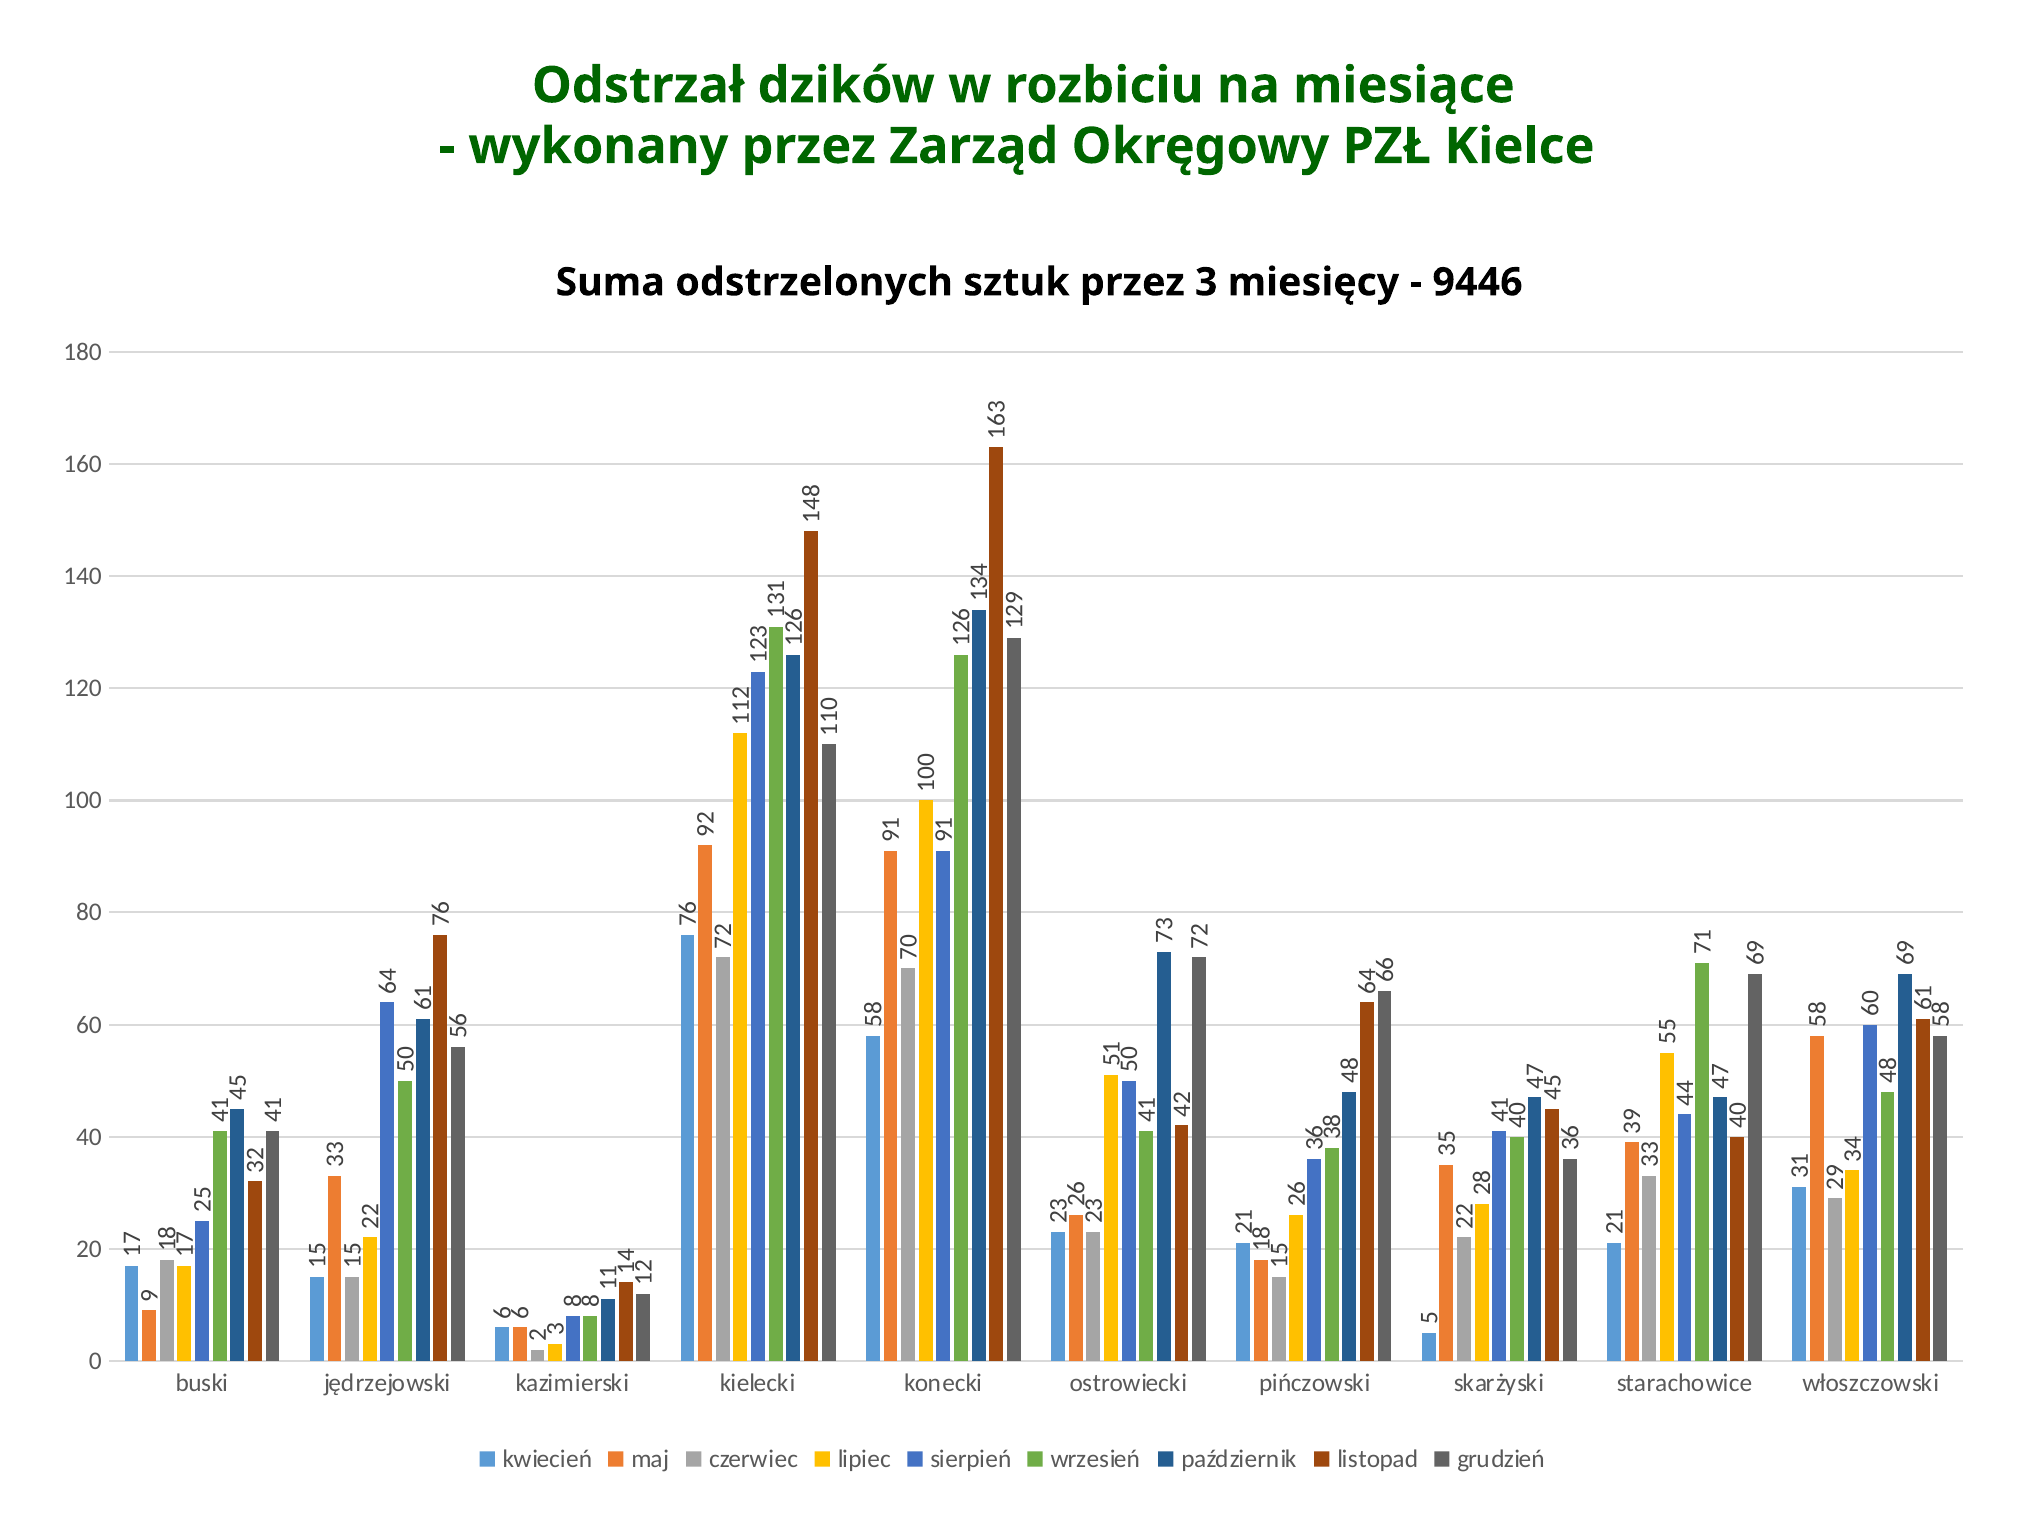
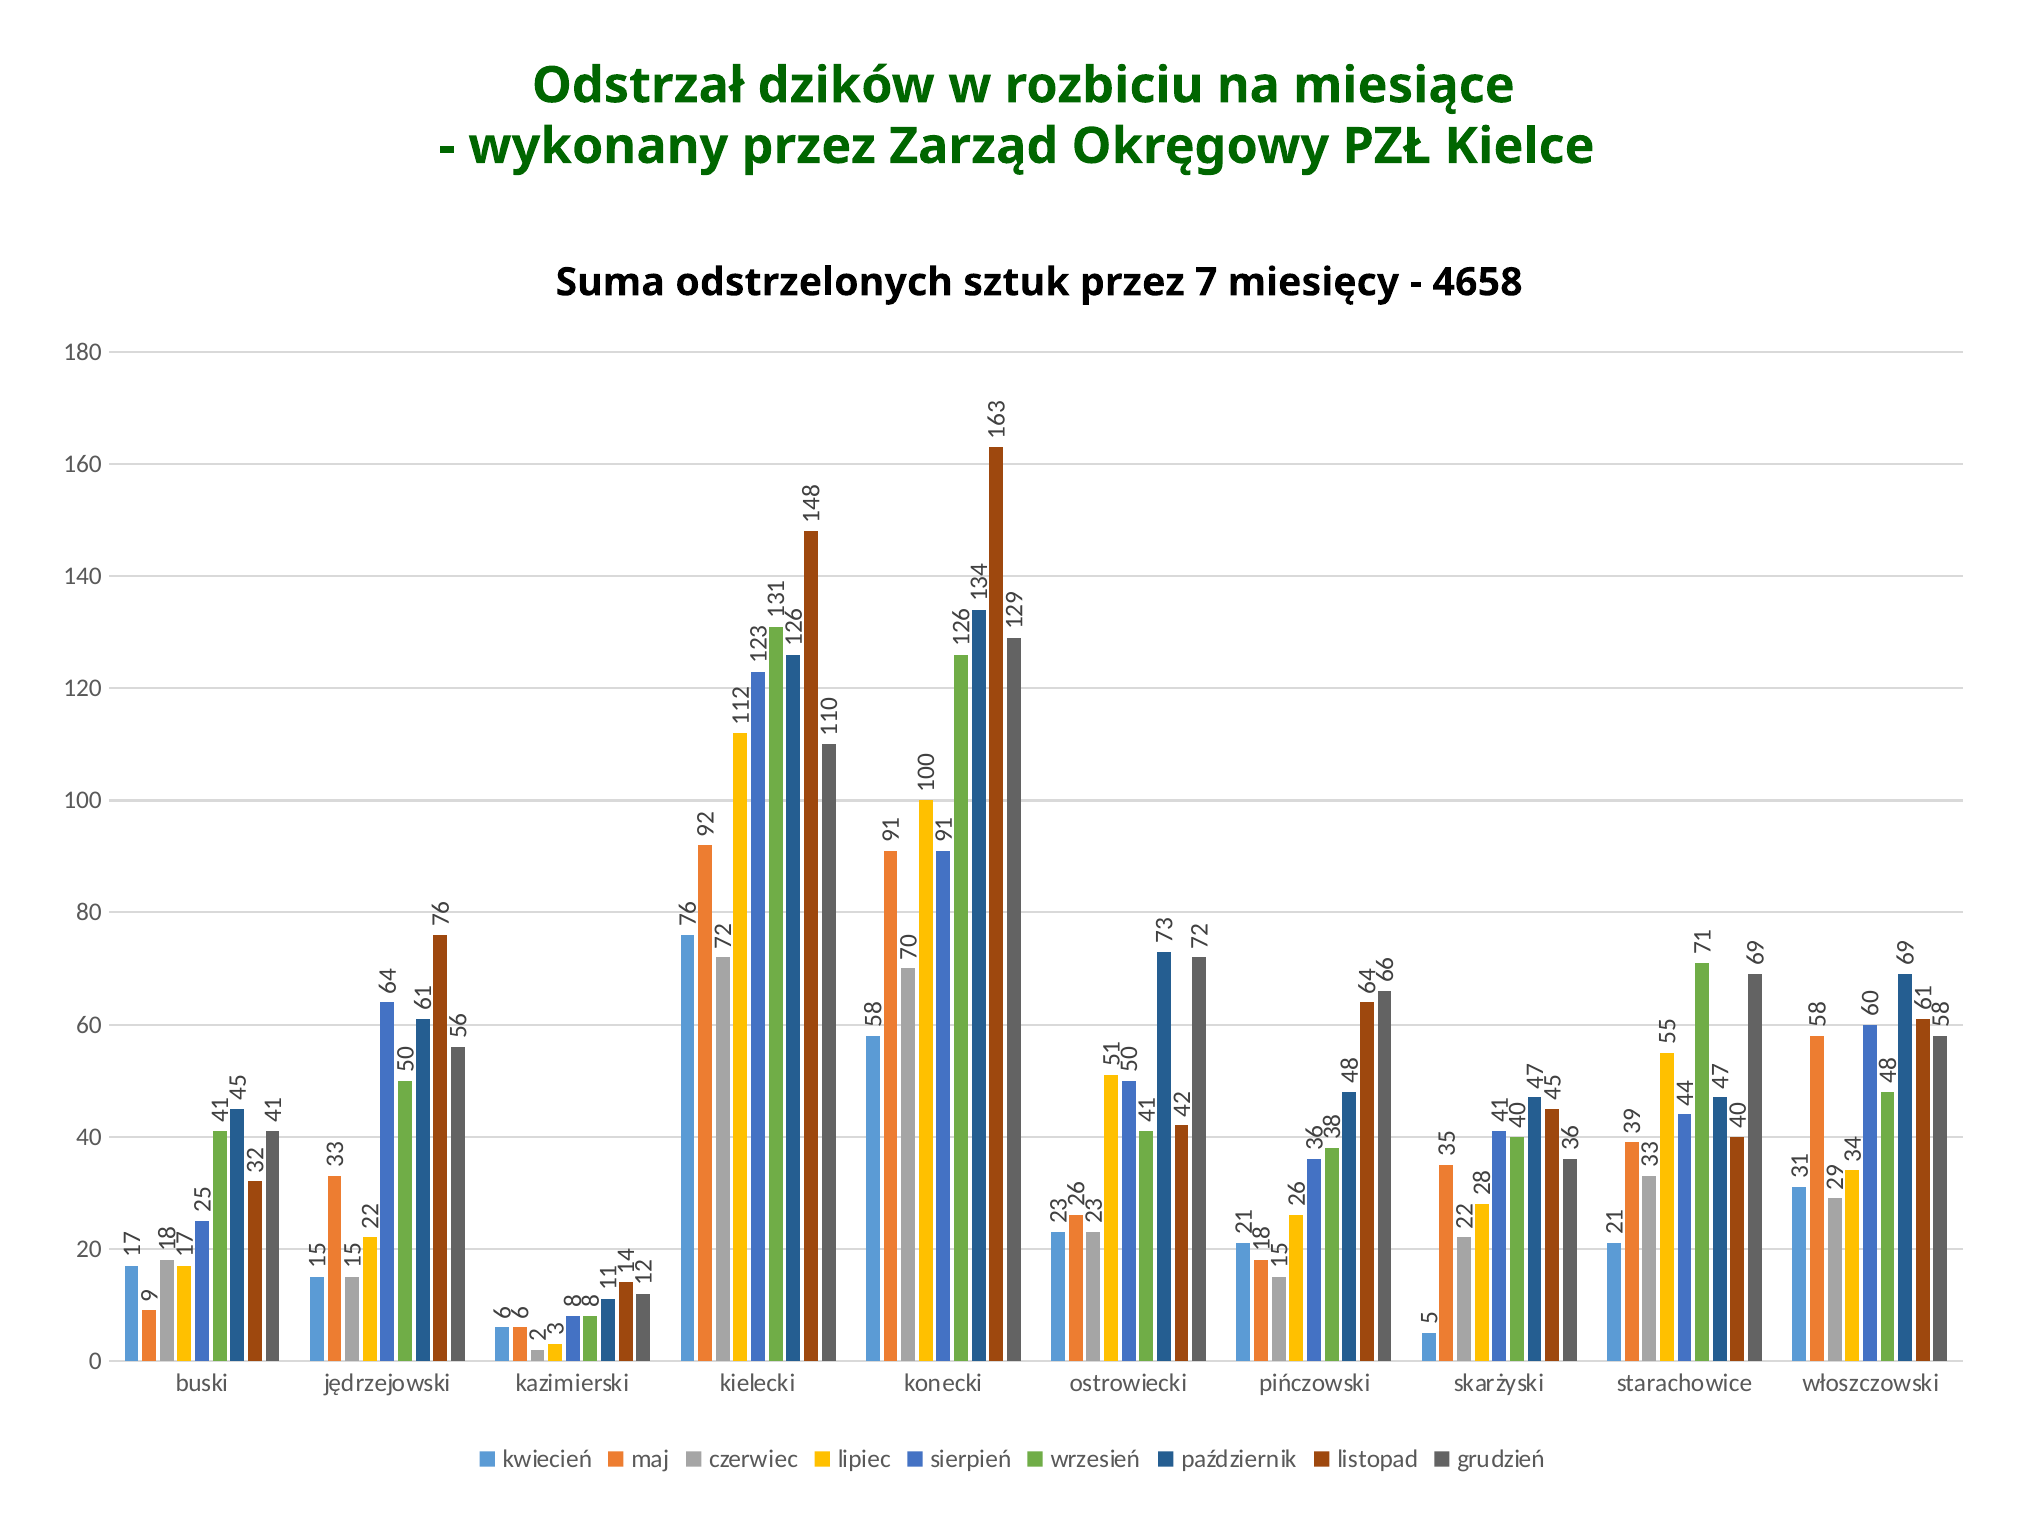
przez 3: 3 -> 7 (1206, 282)
9446: 9446 -> 4658 (1478, 282)
